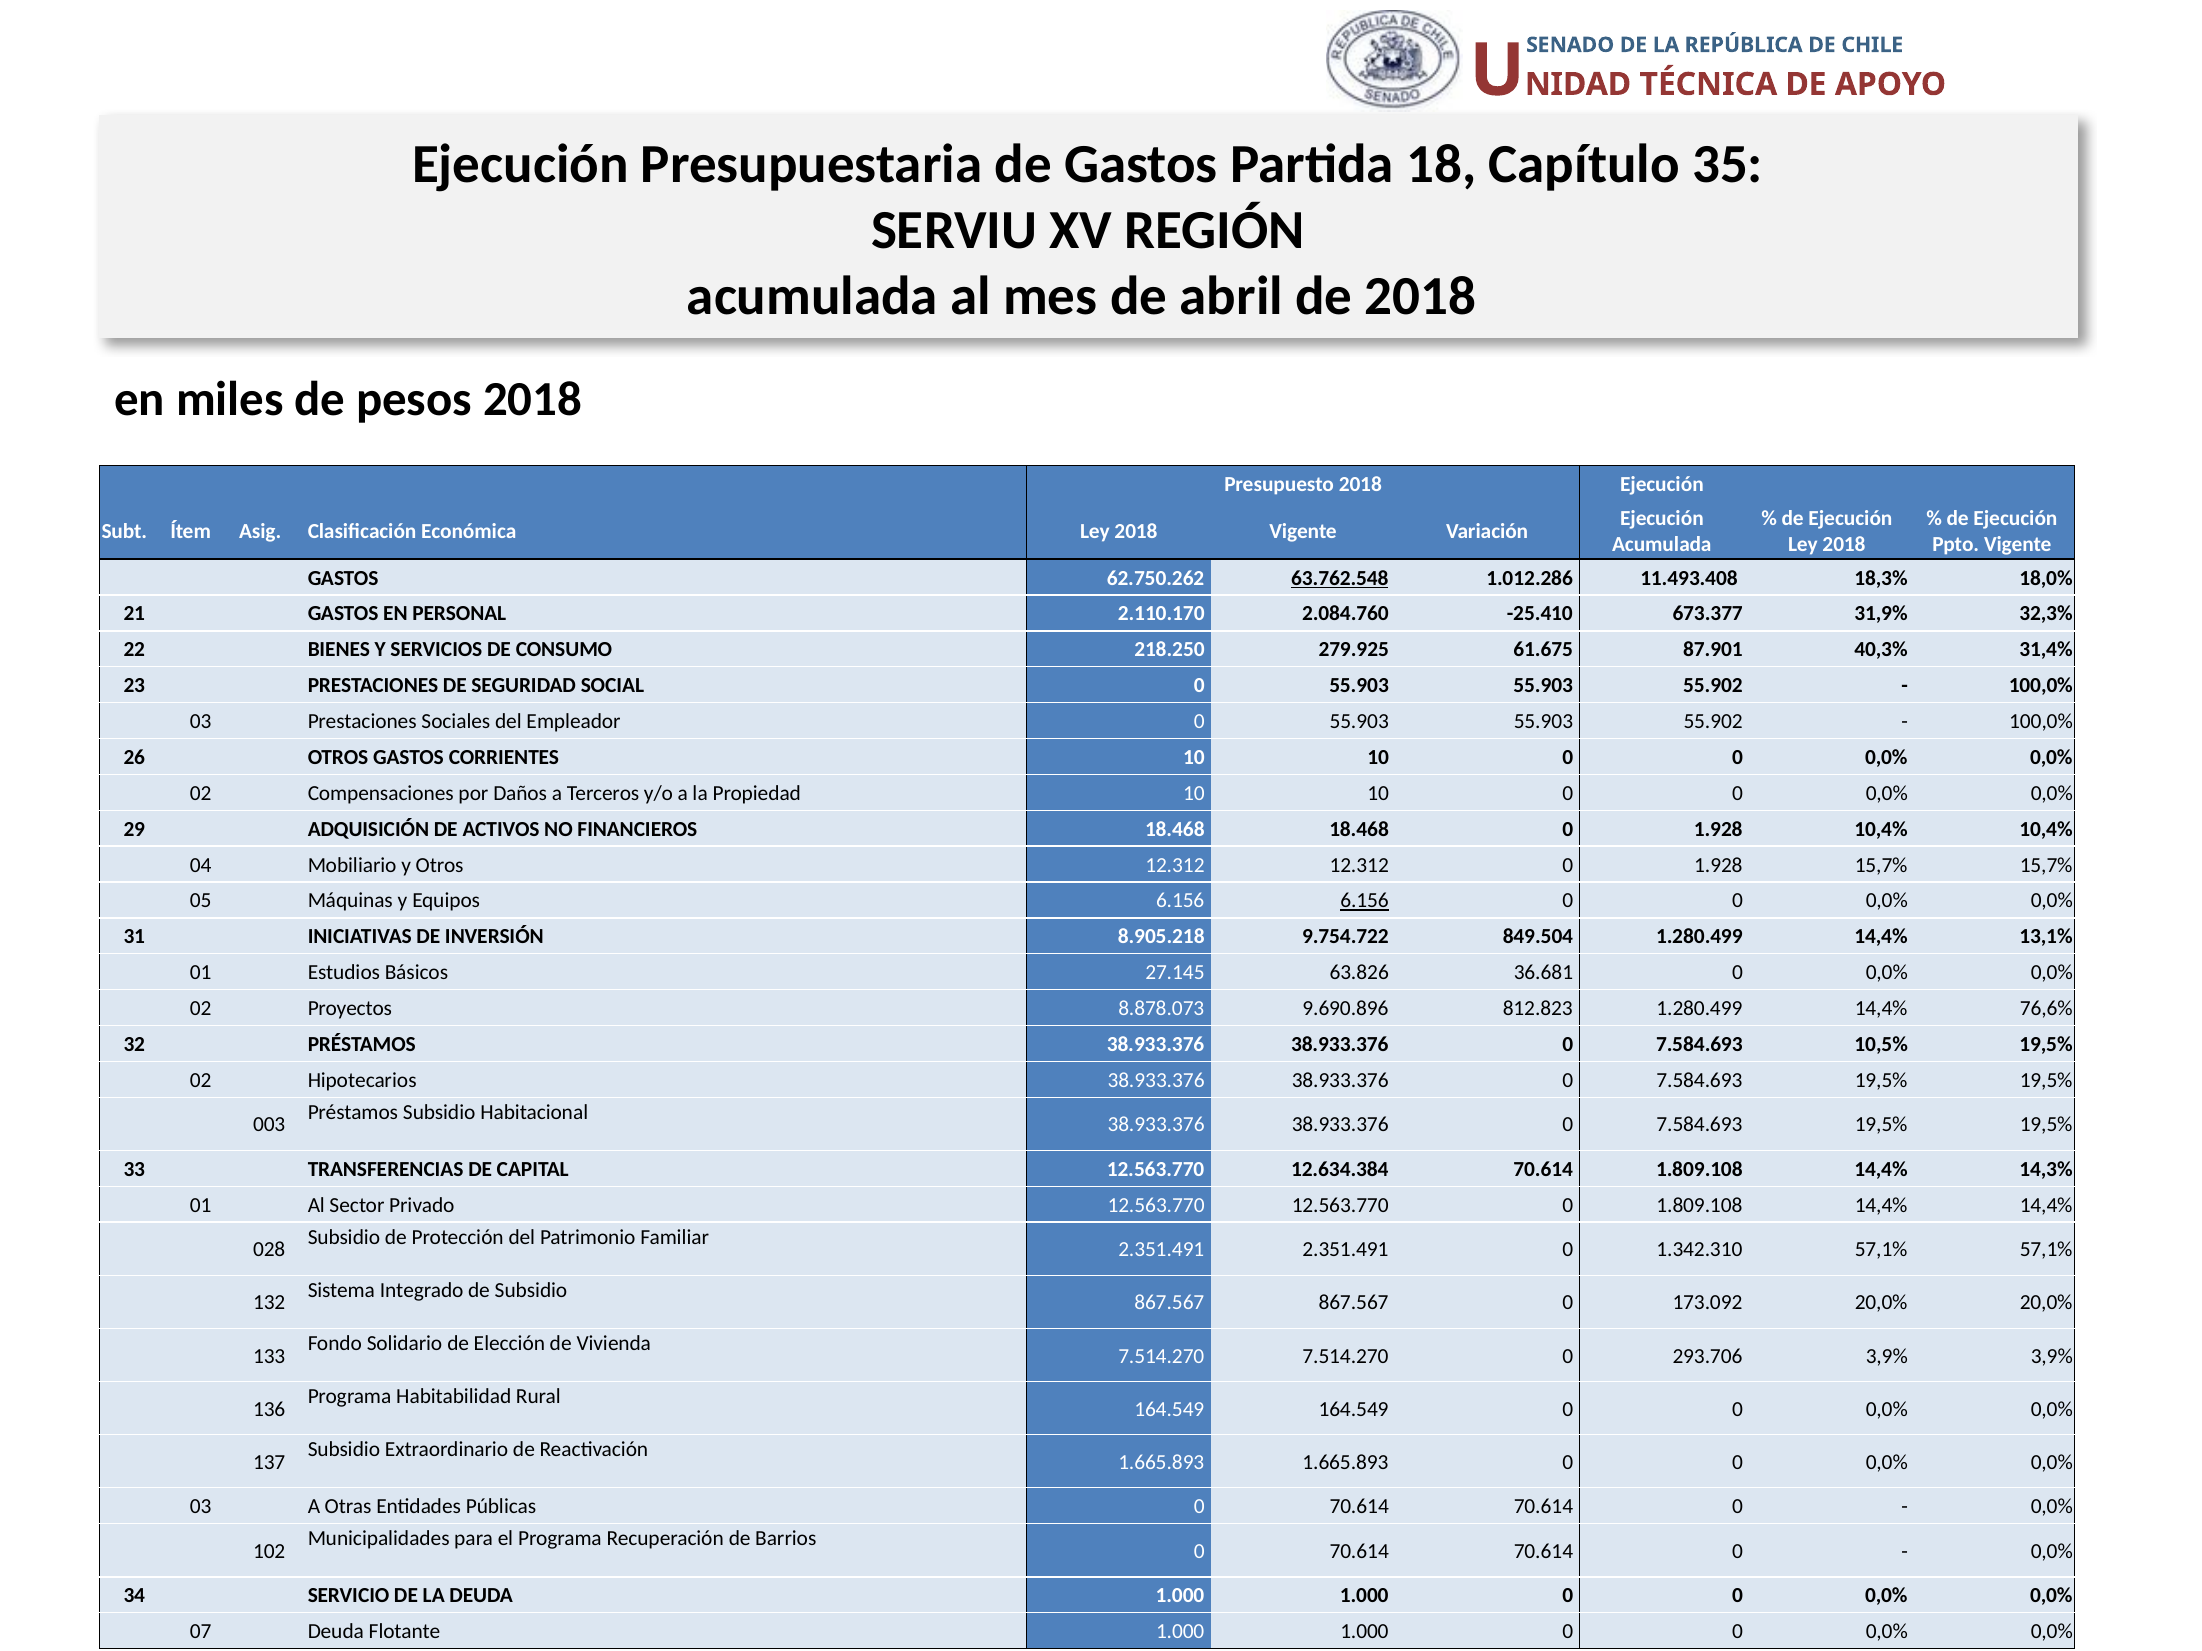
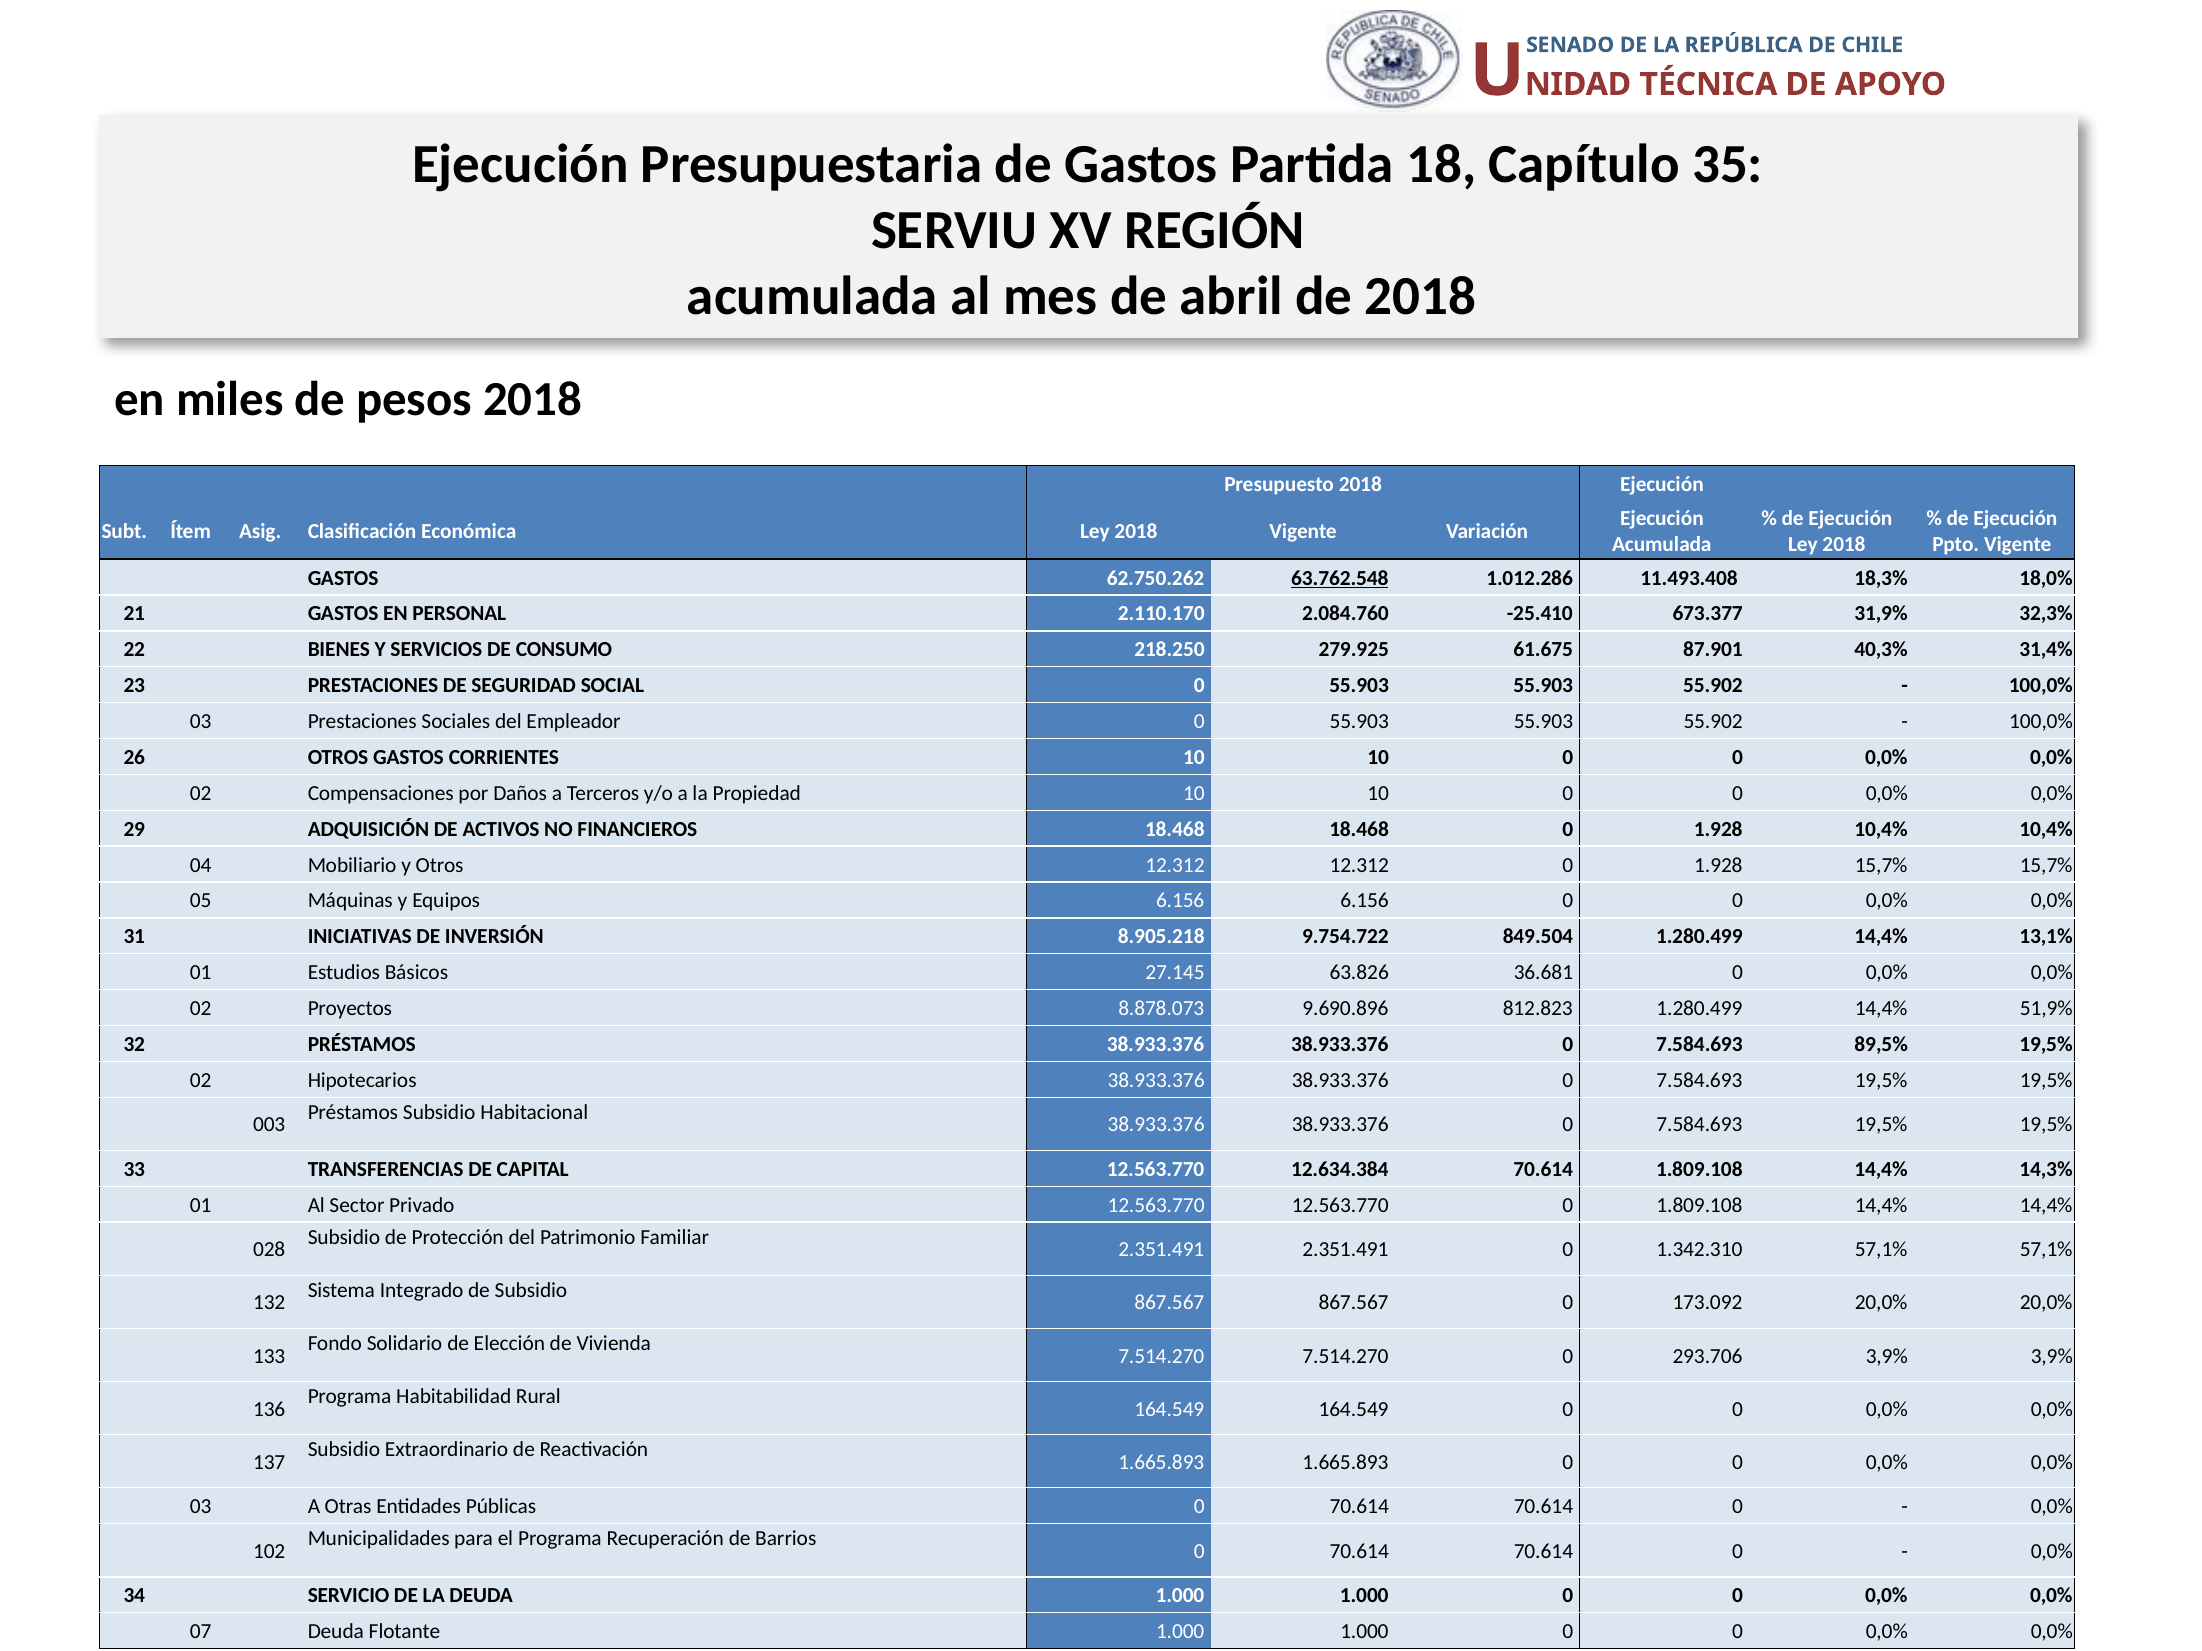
6.156 underline: present -> none (1364, 901)
76,6%: 76,6% -> 51,9% (2046, 1009)
10,5%: 10,5% -> 89,5% (1881, 1045)
